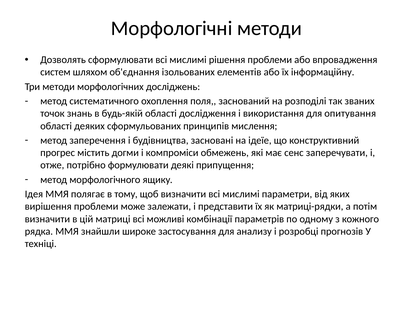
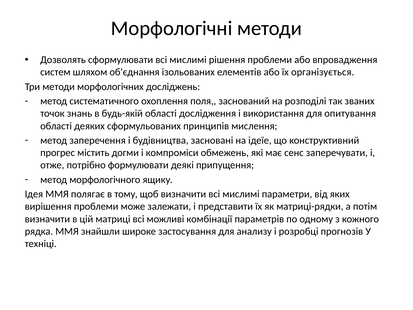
інформаційну: інформаційну -> організується (323, 72)
